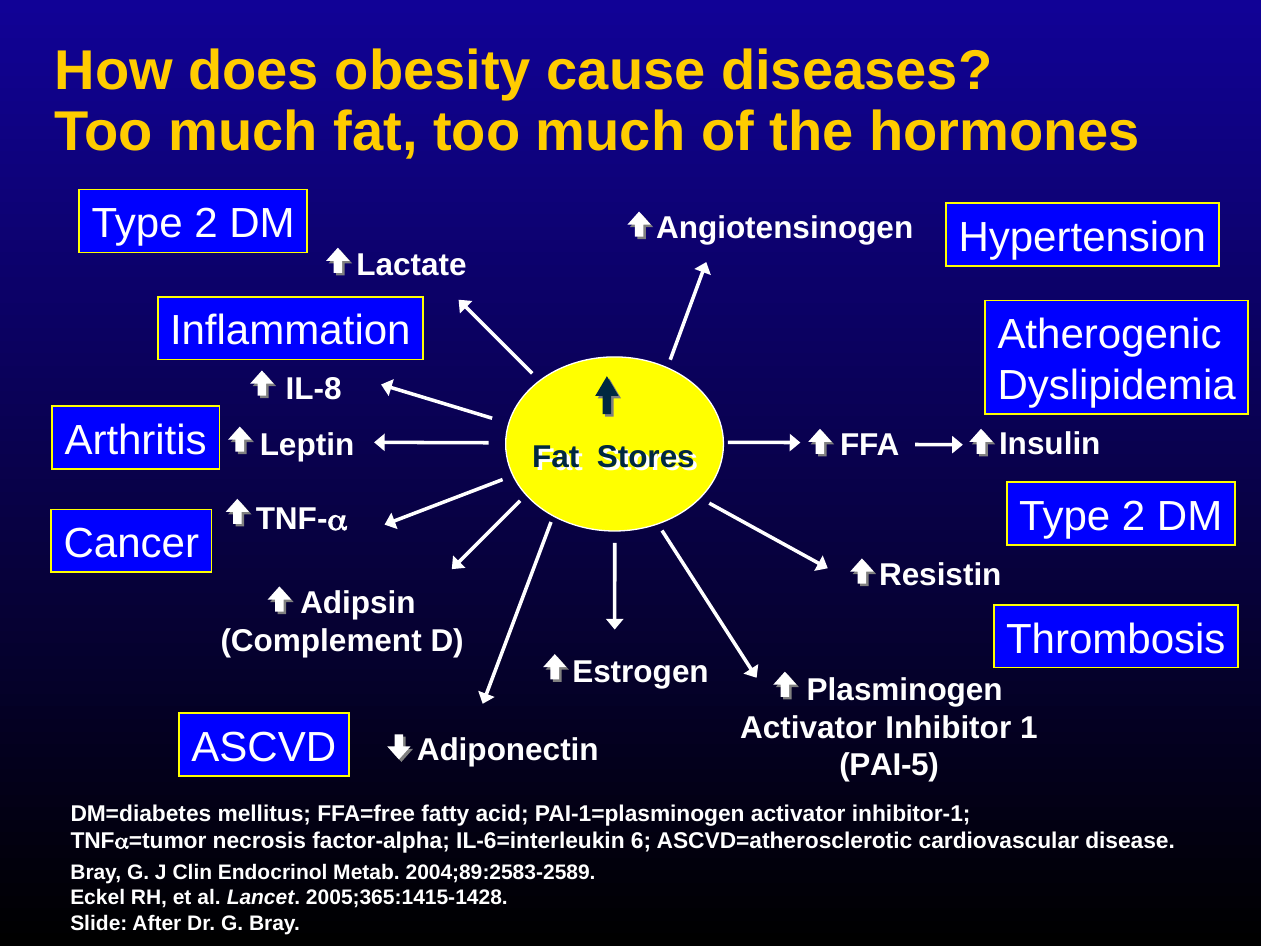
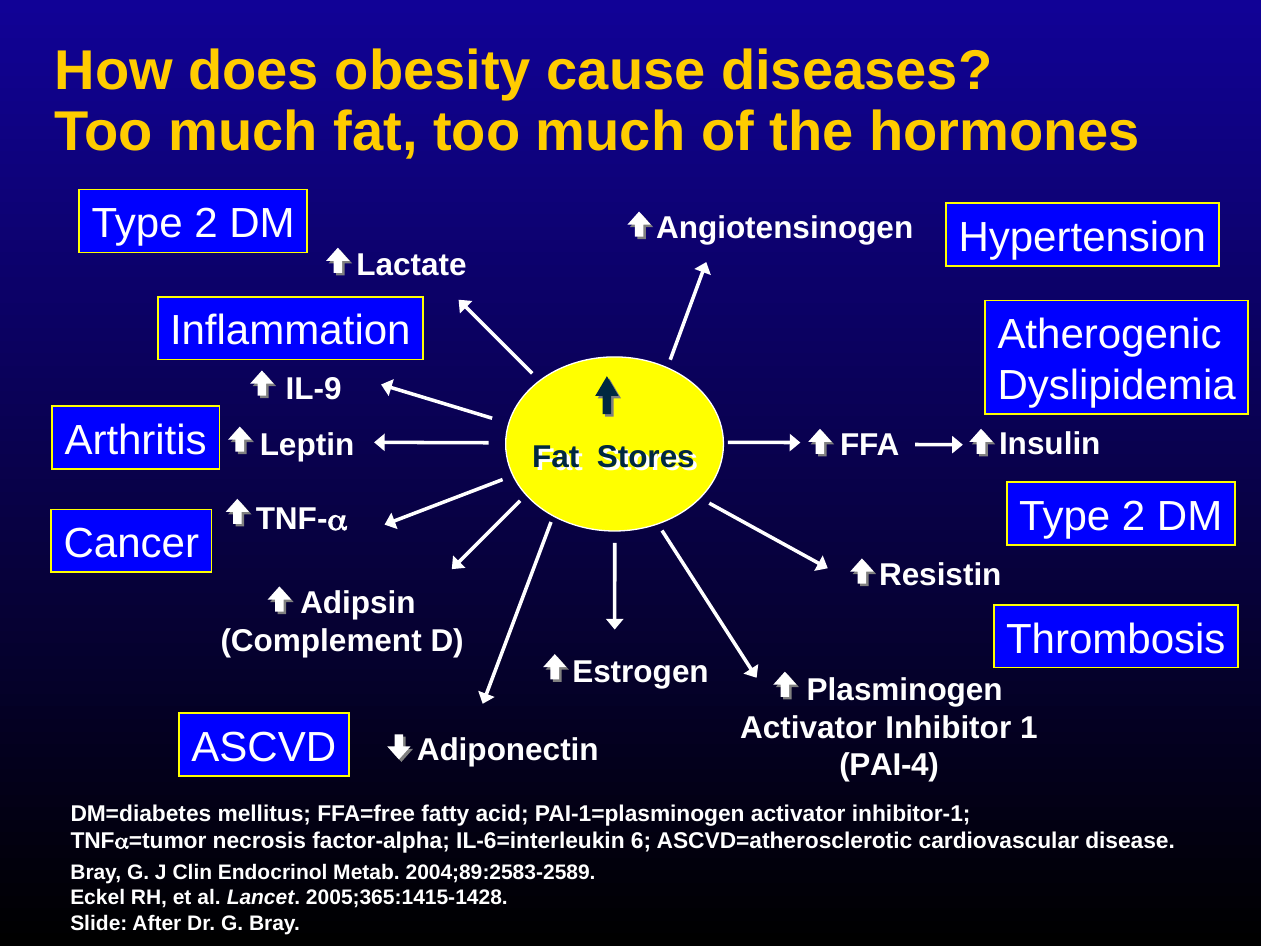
IL-8: IL-8 -> IL-9 (314, 389)
PAI-5: PAI-5 -> PAI-4 (889, 765)
